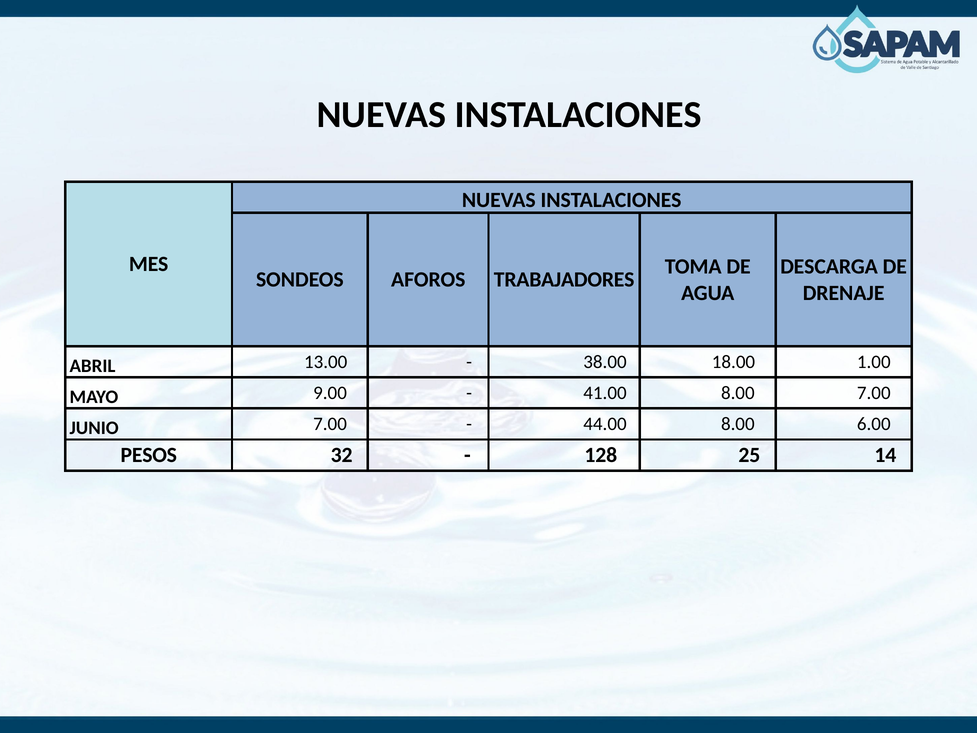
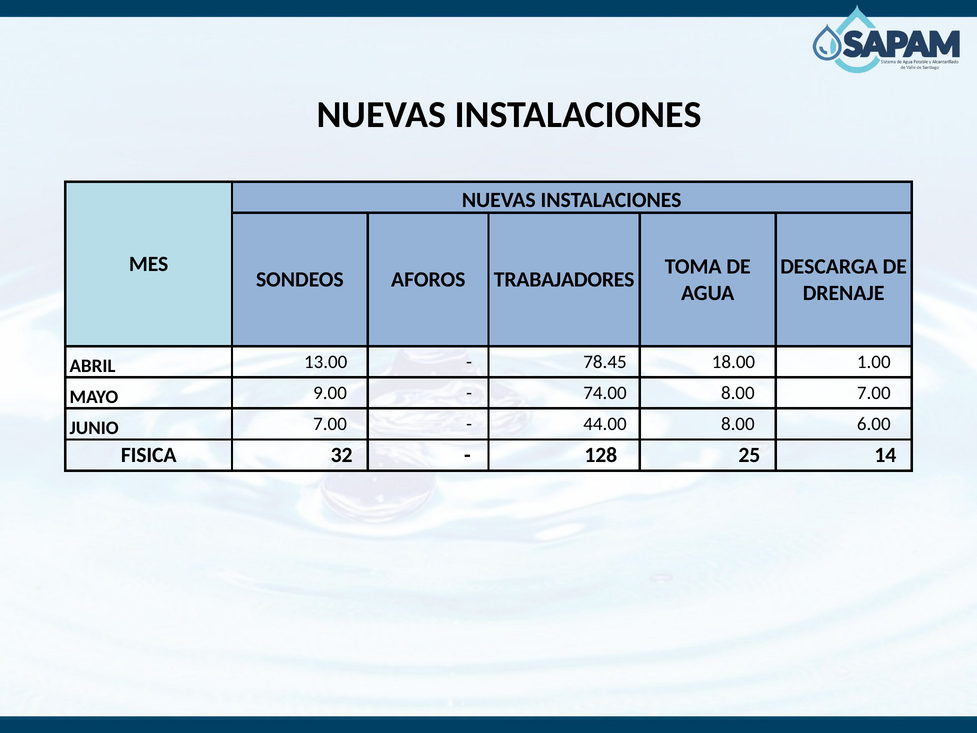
38.00: 38.00 -> 78.45 (605, 362)
41.00: 41.00 -> 74.00 (605, 393)
PESOS: PESOS -> FISICA (149, 455)
